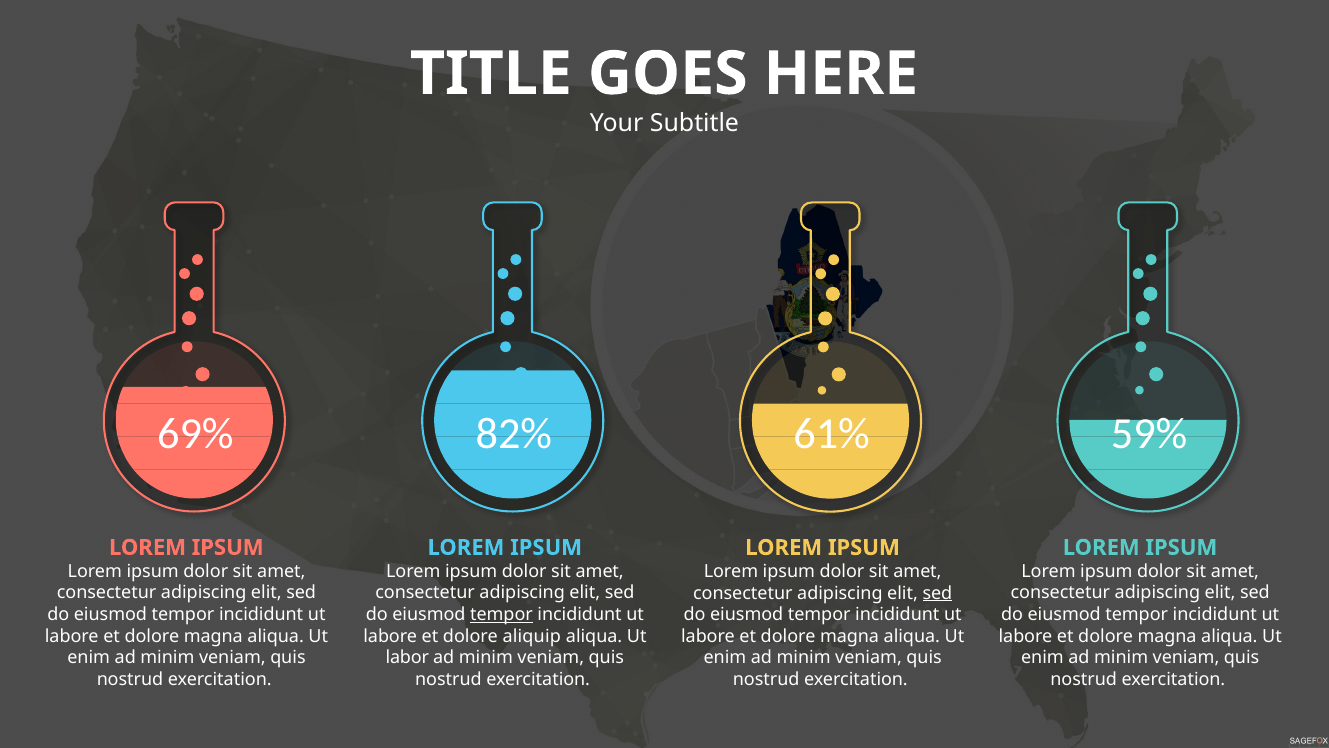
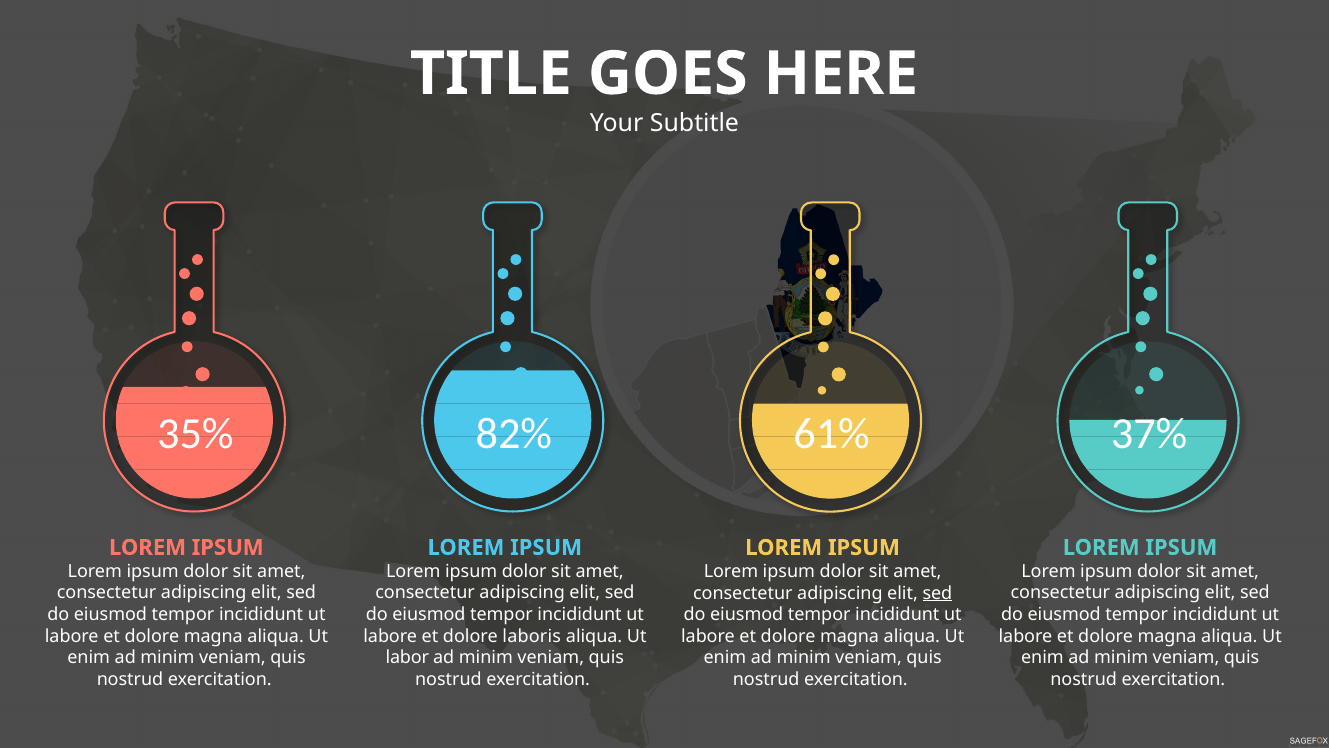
69%: 69% -> 35% (195, 433)
59%: 59% -> 37% (1149, 433)
tempor underline: present -> none (501, 614)
aliquip: aliquip -> laboris (532, 636)
